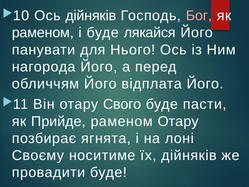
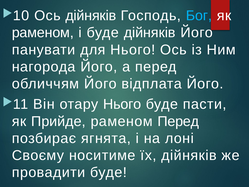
Бог colour: pink -> light blue (199, 16)
буде лякайся: лякайся -> дійняків (150, 33)
отару Свого: Свого -> Нього (122, 104)
раменом Отару: Отару -> Перед (178, 121)
